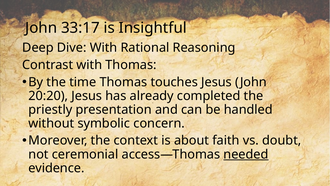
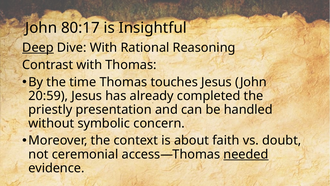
33:17: 33:17 -> 80:17 (80, 28)
Deep underline: none -> present (38, 48)
20:20: 20:20 -> 20:59 (48, 96)
